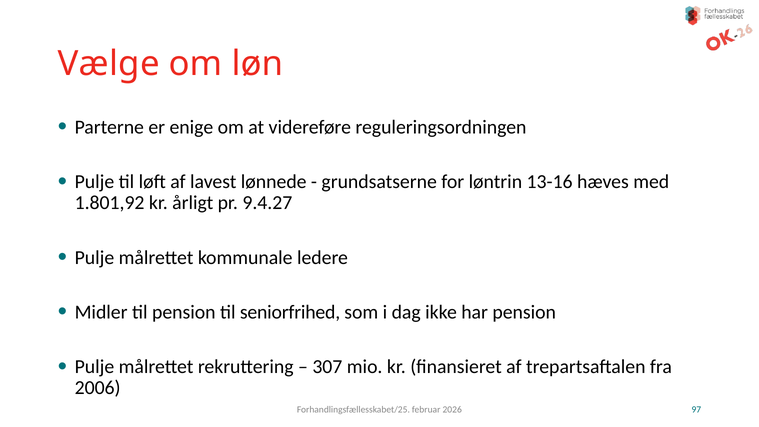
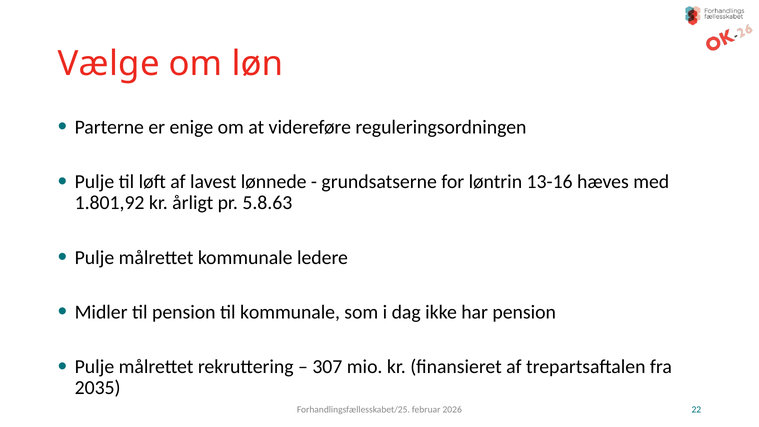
9.4.27: 9.4.27 -> 5.8.63 (267, 203)
til seniorfrihed: seniorfrihed -> kommunale (290, 312)
2006: 2006 -> 2035 (98, 388)
97: 97 -> 22 (696, 410)
